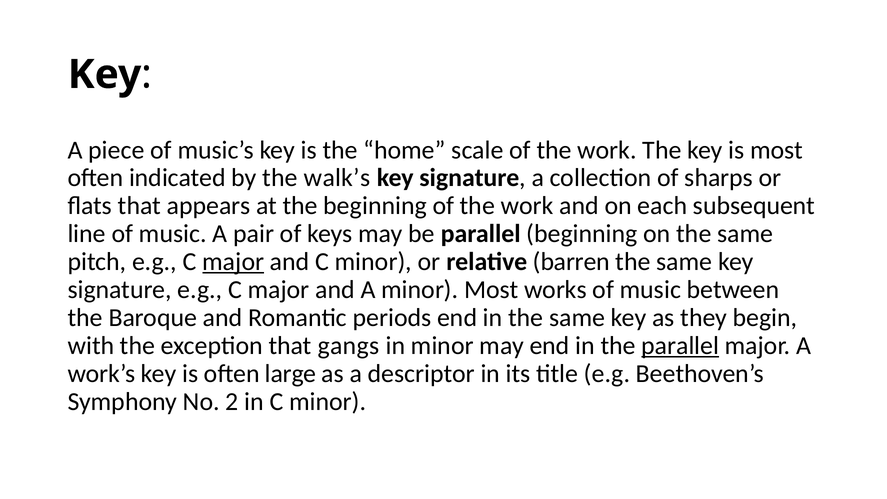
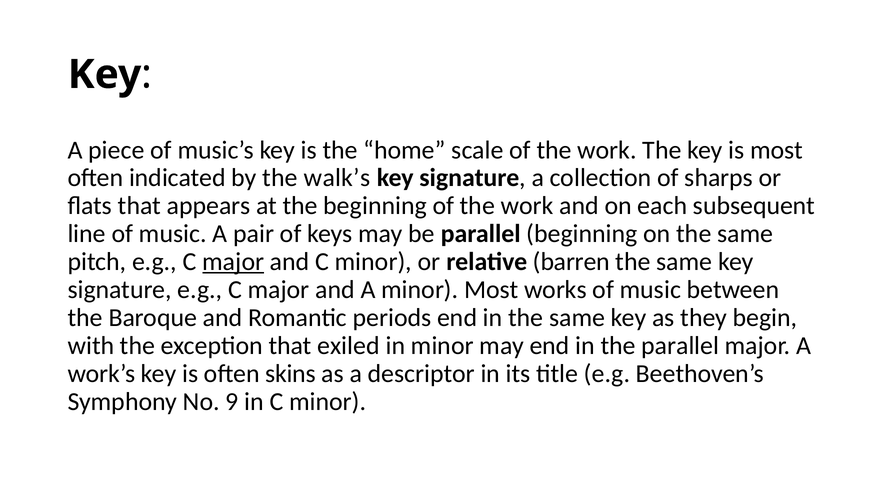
gangs: gangs -> exiled (349, 346)
parallel underline: present -> none (680, 346)
large: large -> skins (291, 374)
2: 2 -> 9 (232, 401)
